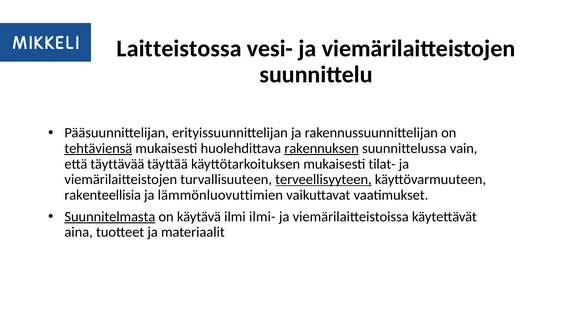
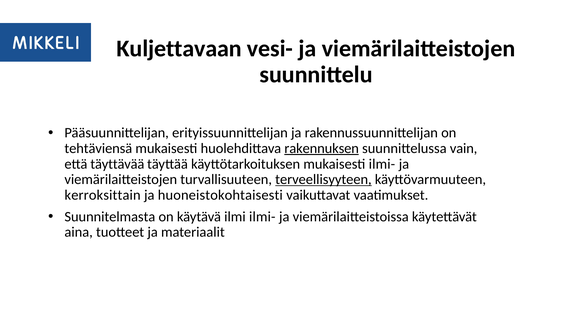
Laitteistossa: Laitteistossa -> Kuljettavaan (179, 49)
tehtäviensä underline: present -> none (98, 149)
mukaisesti tilat-: tilat- -> ilmi- (382, 164)
rakenteellisia: rakenteellisia -> kerroksittain (103, 195)
lämmönluovuttimien: lämmönluovuttimien -> huoneistokohtaisesti (220, 195)
Suunnitelmasta underline: present -> none (110, 217)
